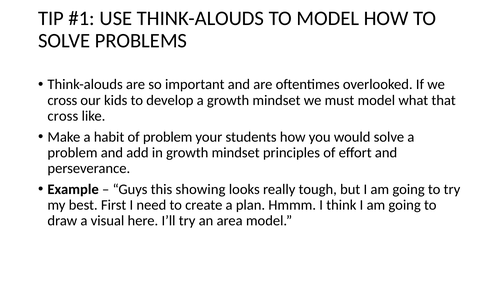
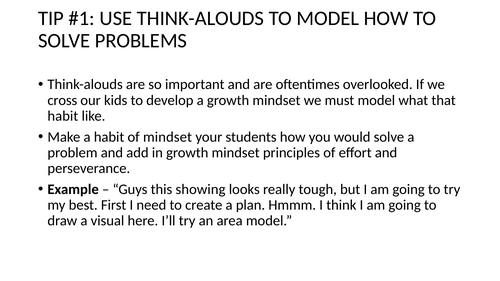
cross: cross -> habit (63, 116)
of problem: problem -> mindset (168, 137)
